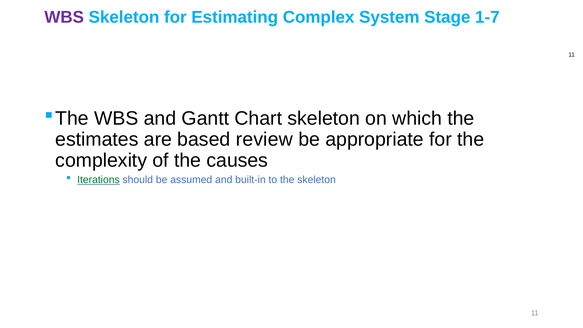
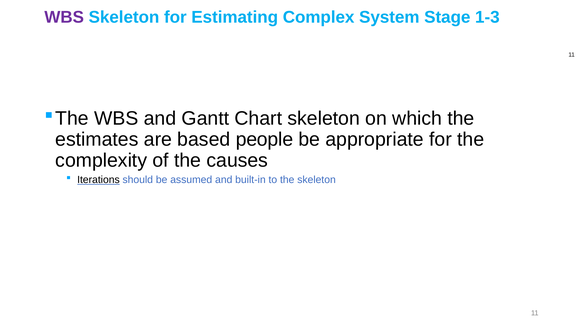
1-7: 1-7 -> 1-3 (487, 17)
review: review -> people (264, 140)
Iterations colour: green -> black (98, 180)
